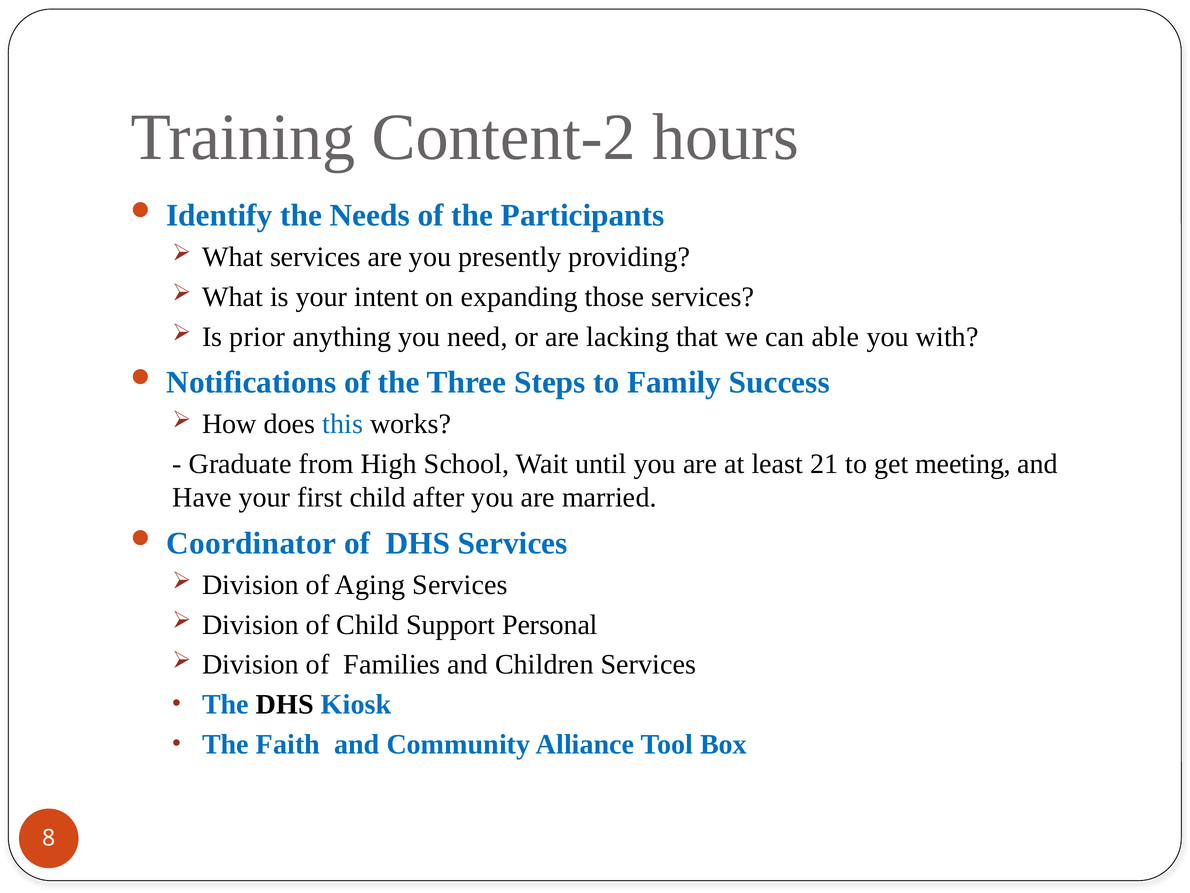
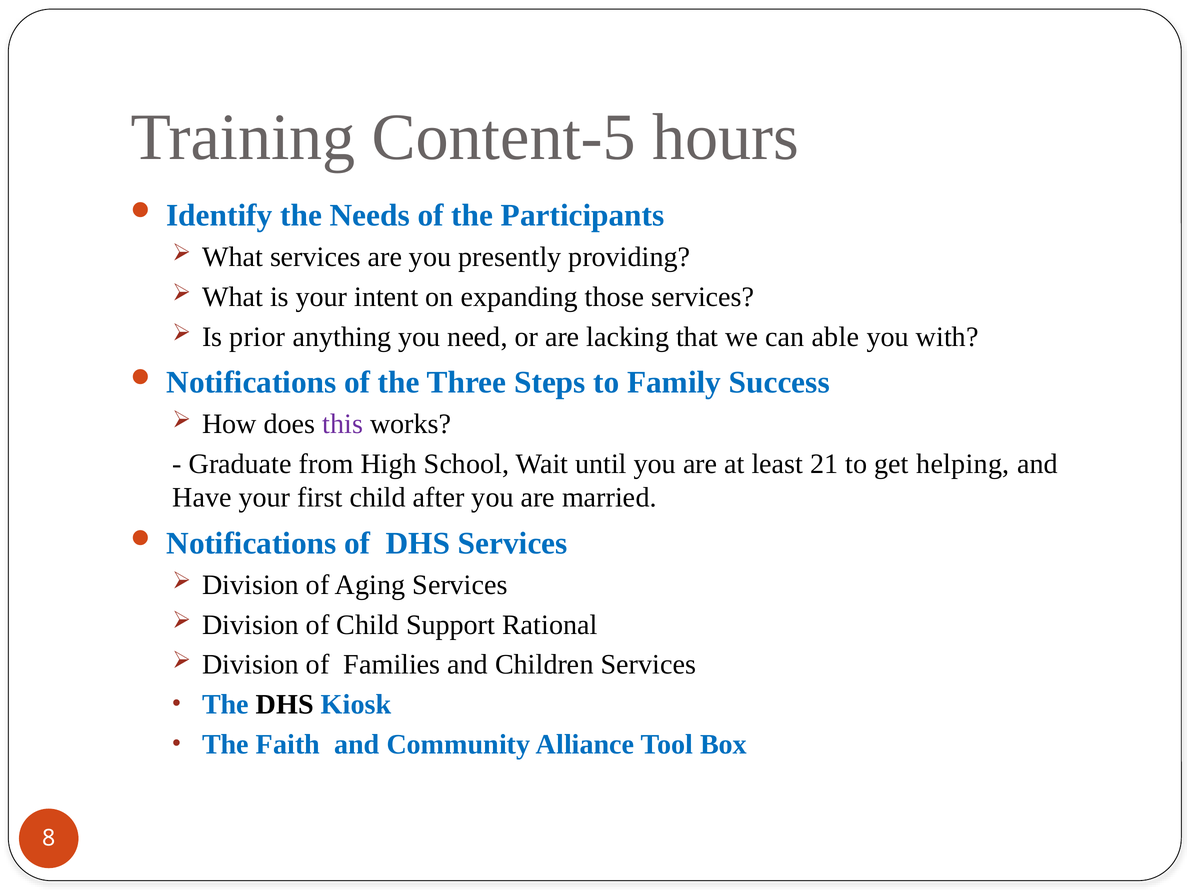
Content-2: Content-2 -> Content-5 (504, 138)
this colour: blue -> purple (343, 424)
meeting: meeting -> helping (963, 464)
Coordinator: Coordinator -> Notifications (251, 543)
Personal: Personal -> Rational (550, 624)
